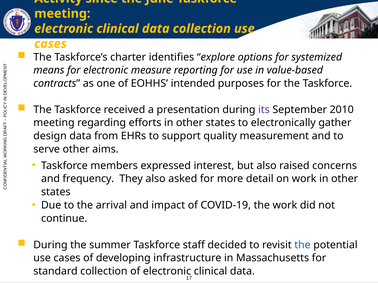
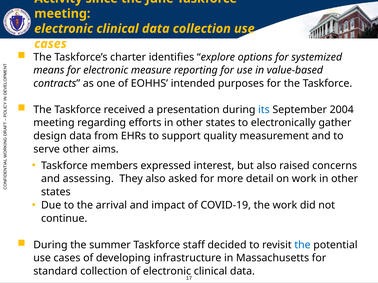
its colour: purple -> blue (264, 110)
2010: 2010 -> 2004 (342, 110)
frequency: frequency -> assessing (88, 179)
